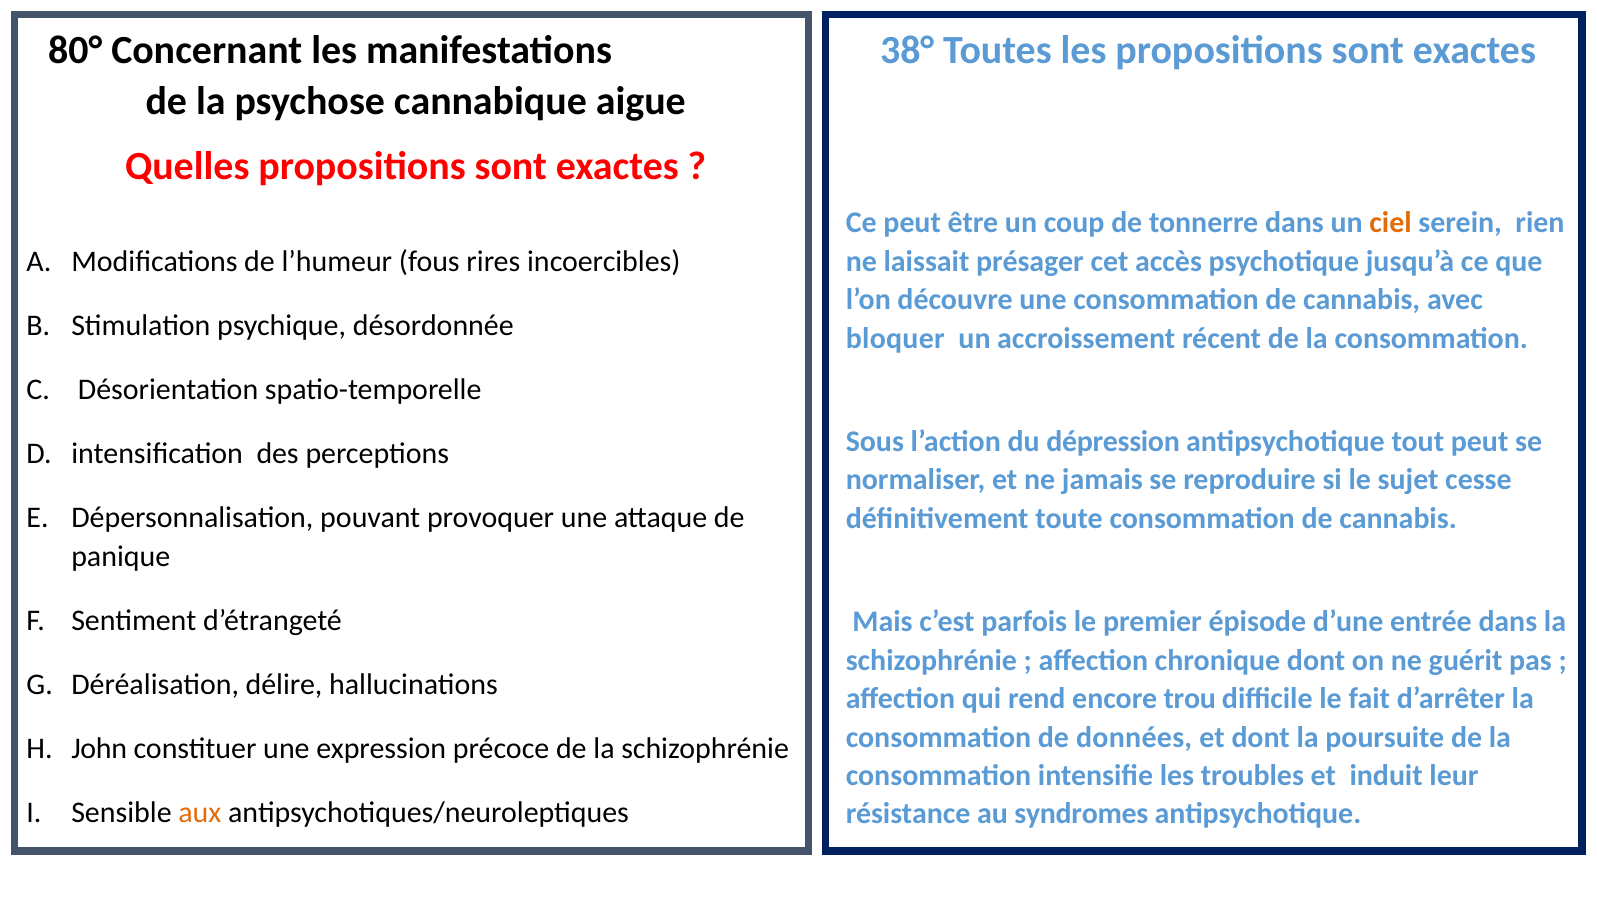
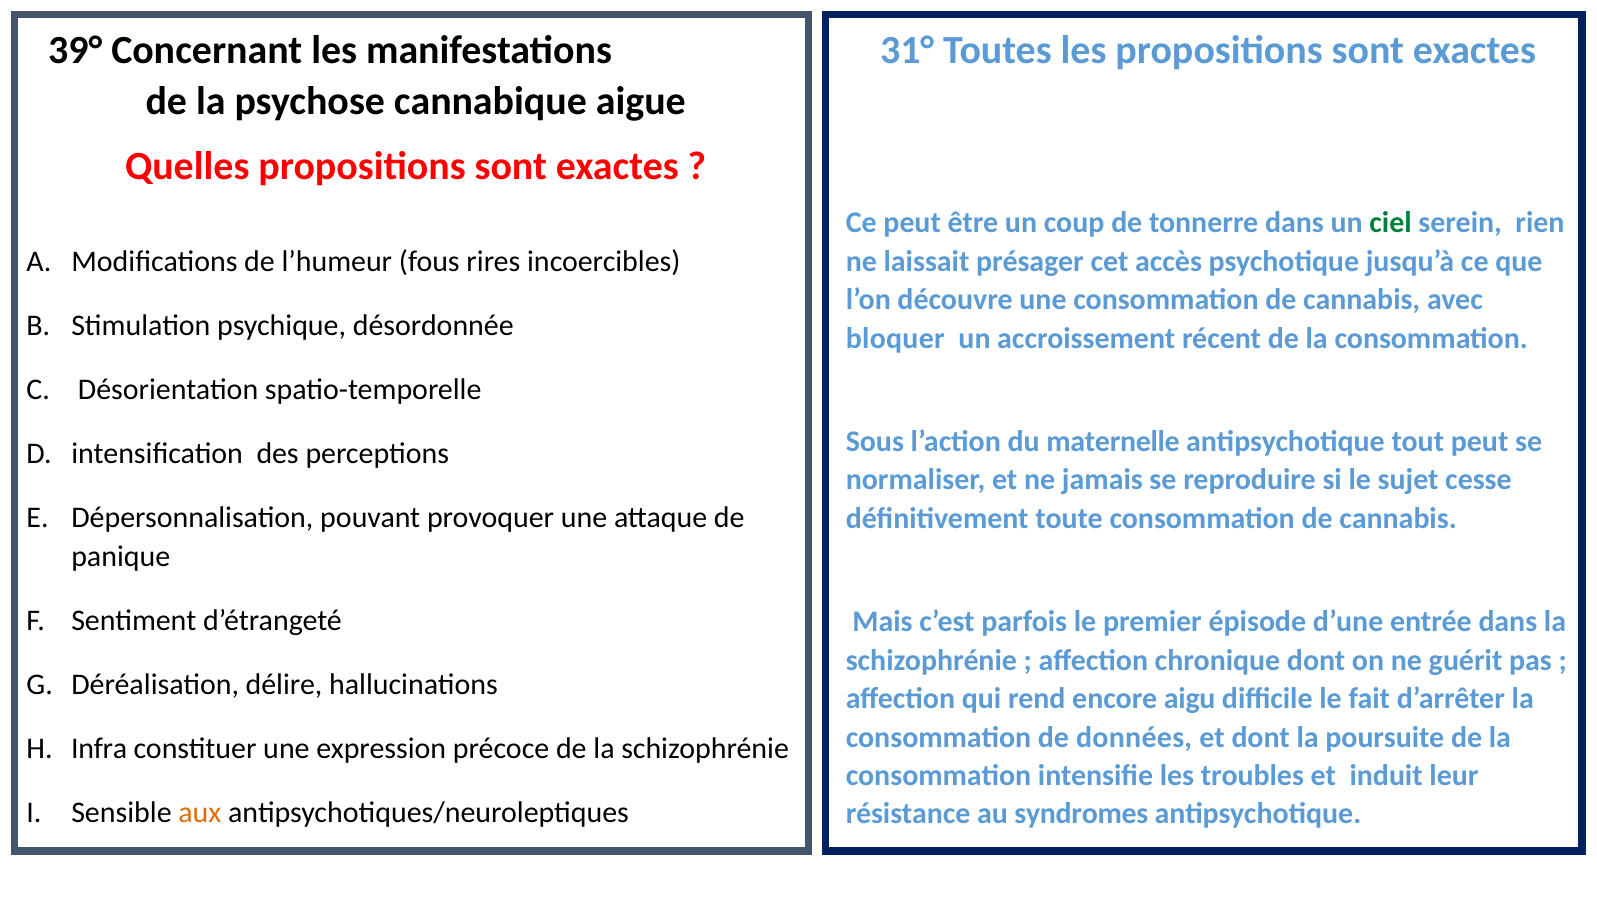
80°: 80° -> 39° (75, 50)
38°: 38° -> 31° (907, 50)
ciel colour: orange -> green (1391, 223)
dépression: dépression -> maternelle (1113, 442)
trou: trou -> aigu (1190, 699)
John: John -> Infra (99, 749)
